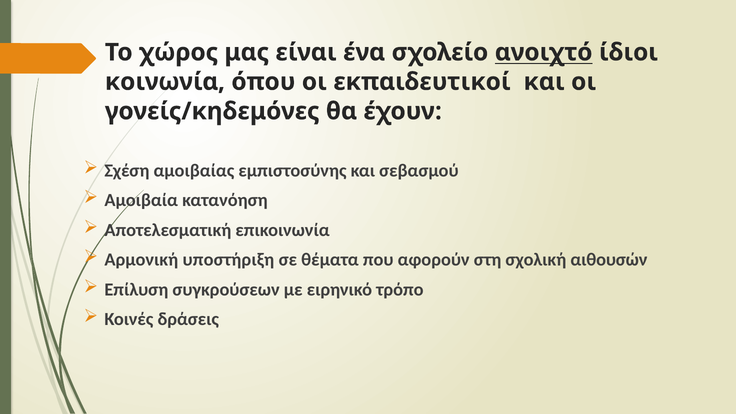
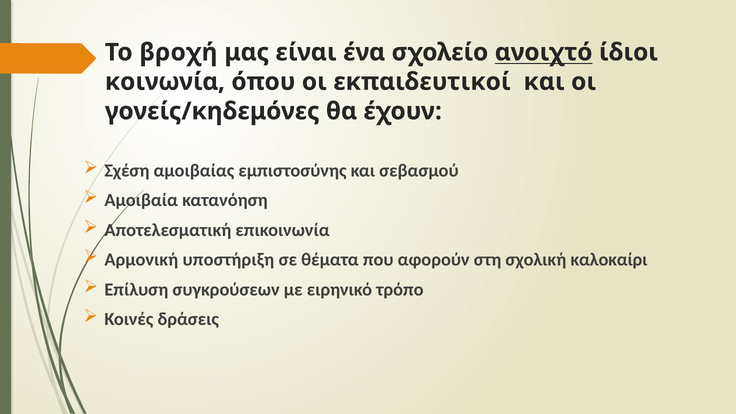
χώρος: χώρος -> βροχή (178, 52)
αιθουσών: αιθουσών -> καλοκαίρι (609, 260)
